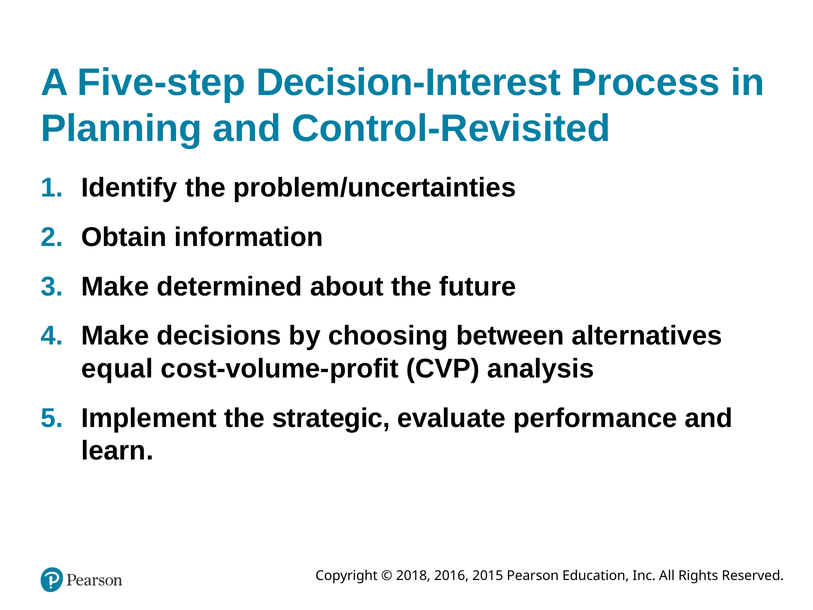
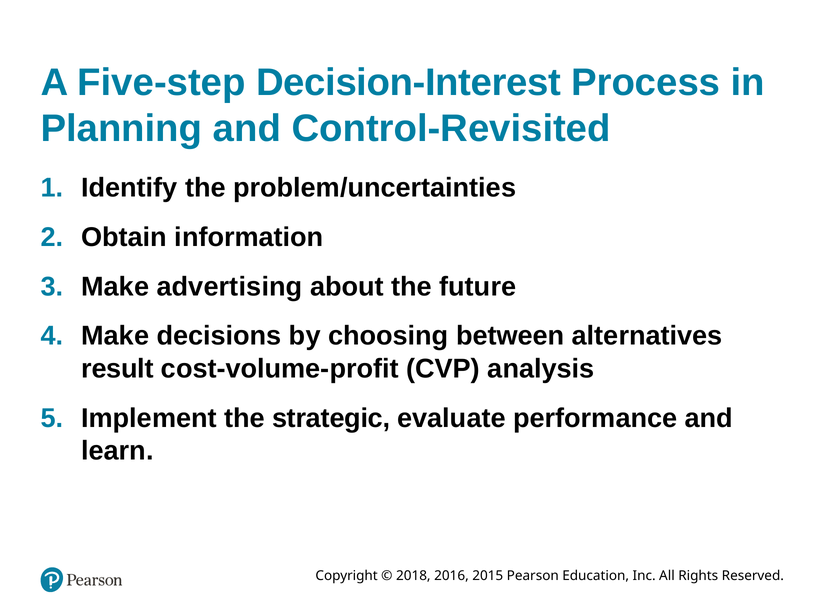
determined: determined -> advertising (229, 286)
equal: equal -> result (118, 368)
